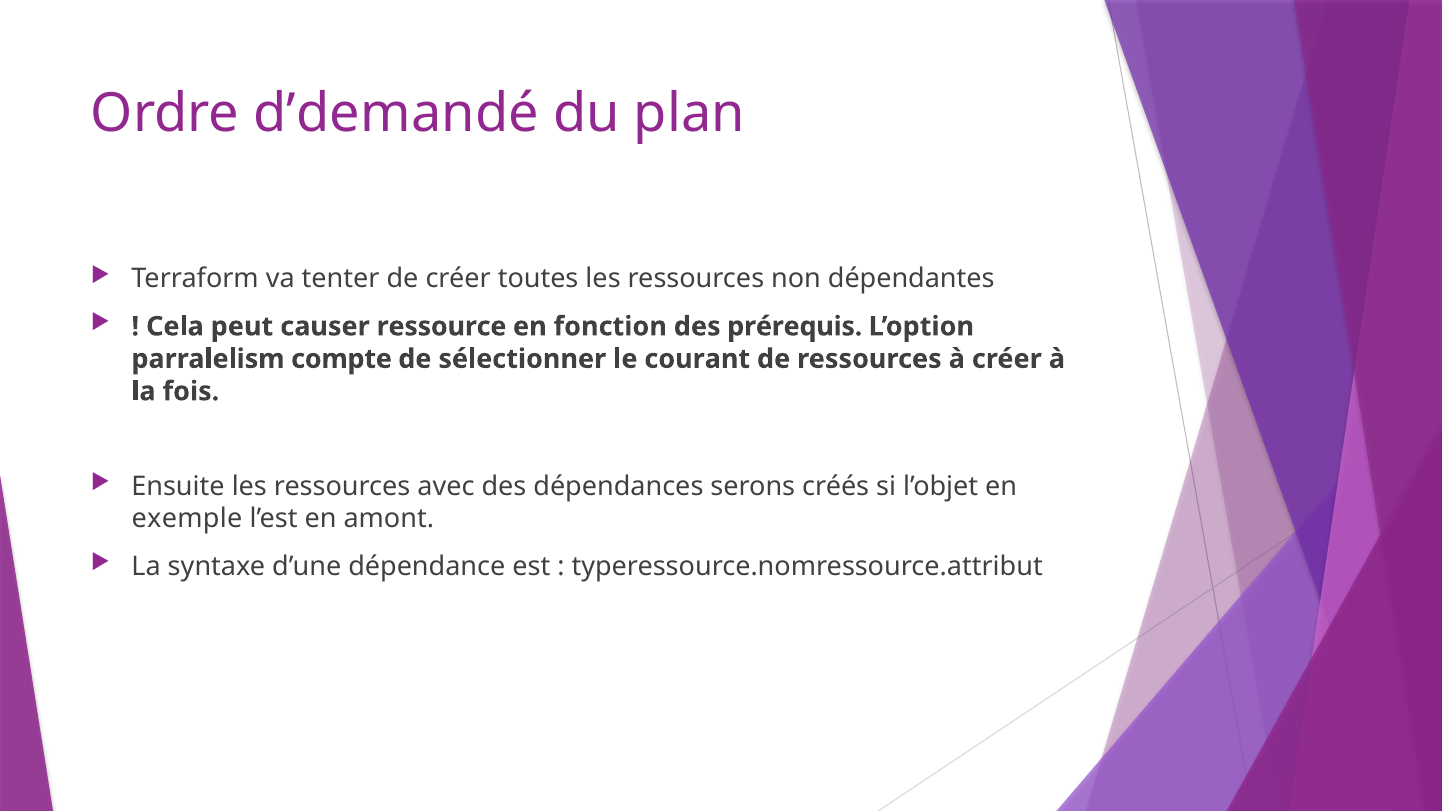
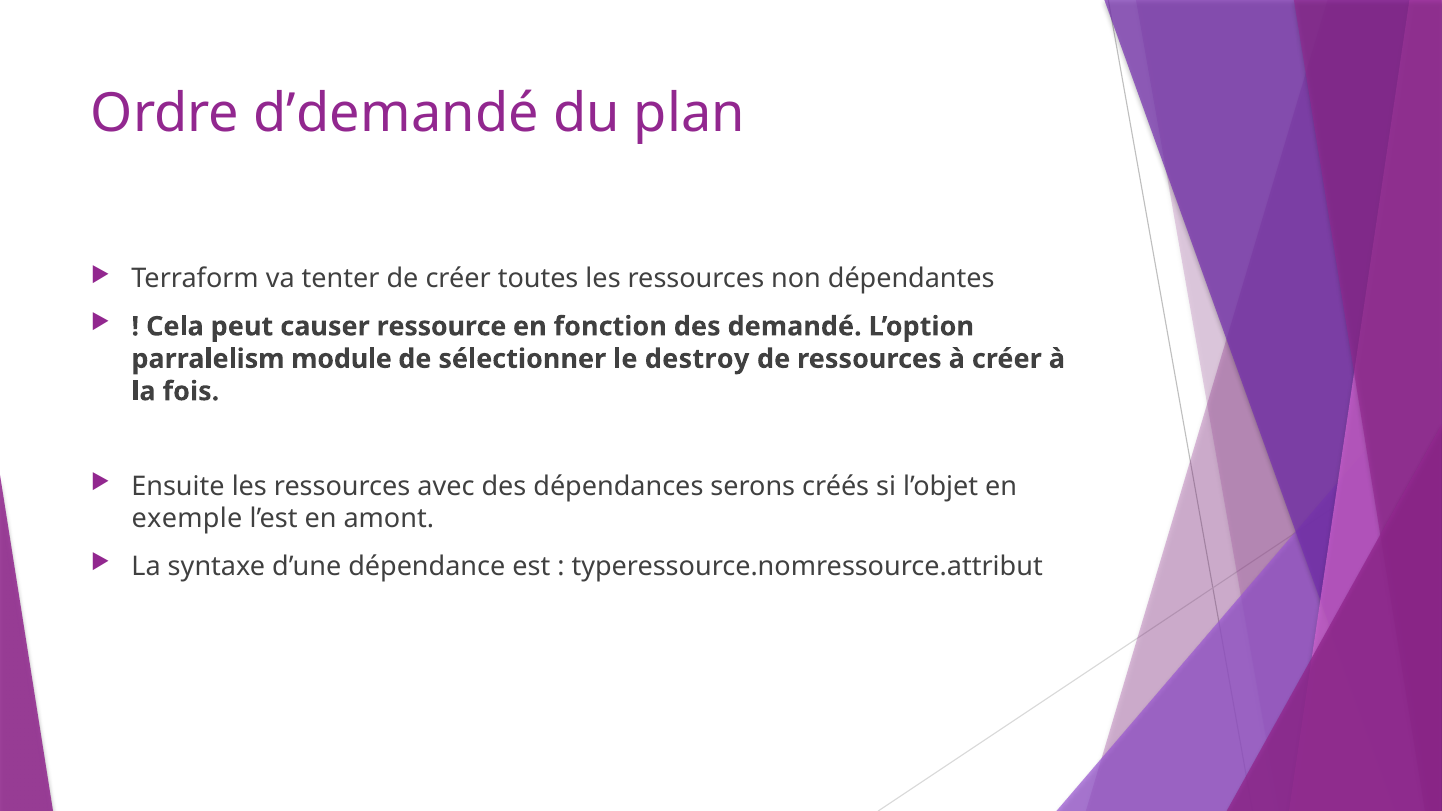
prérequis: prérequis -> demandé (795, 327)
compte: compte -> module (342, 359)
courant: courant -> destroy (697, 359)
